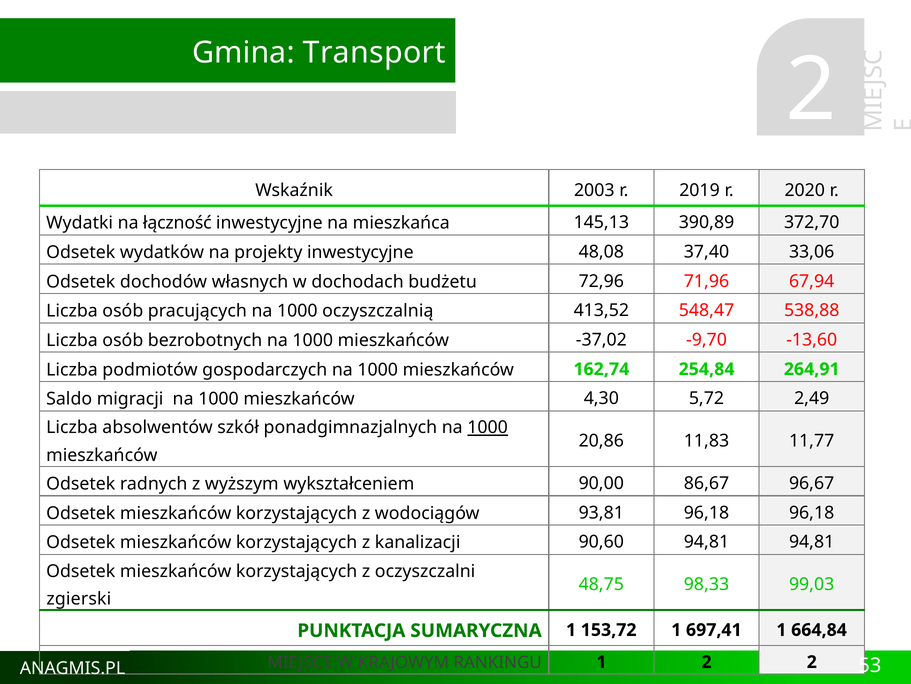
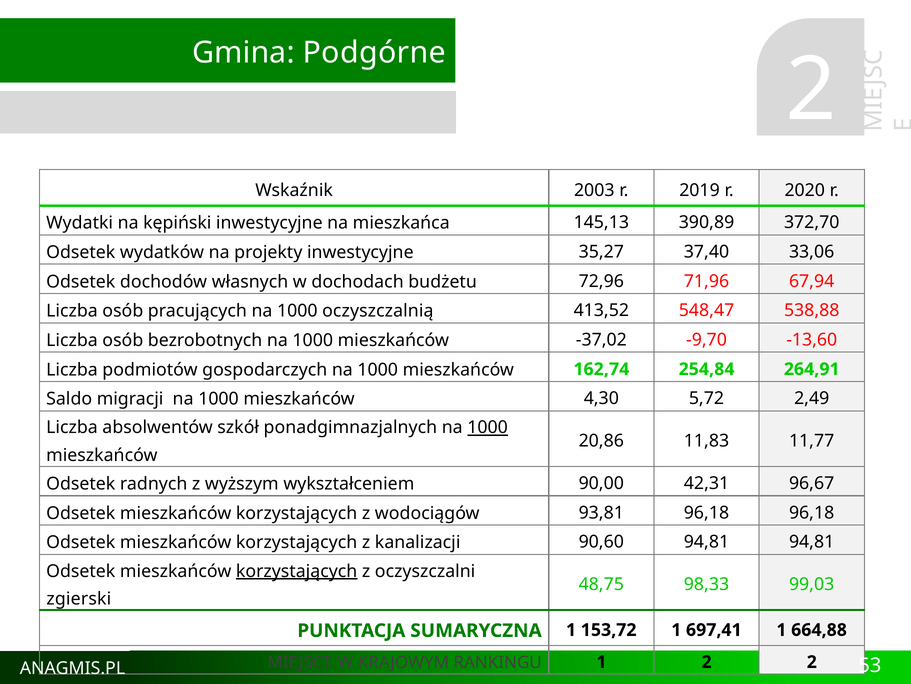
Transport: Transport -> Podgórne (374, 52)
łączność: łączność -> kępiński (177, 223)
48,08: 48,08 -> 35,27 (601, 252)
86,67: 86,67 -> 42,31 (707, 483)
korzystających underline: none -> present (297, 571)
664,84: 664,84 -> 664,88 (819, 629)
